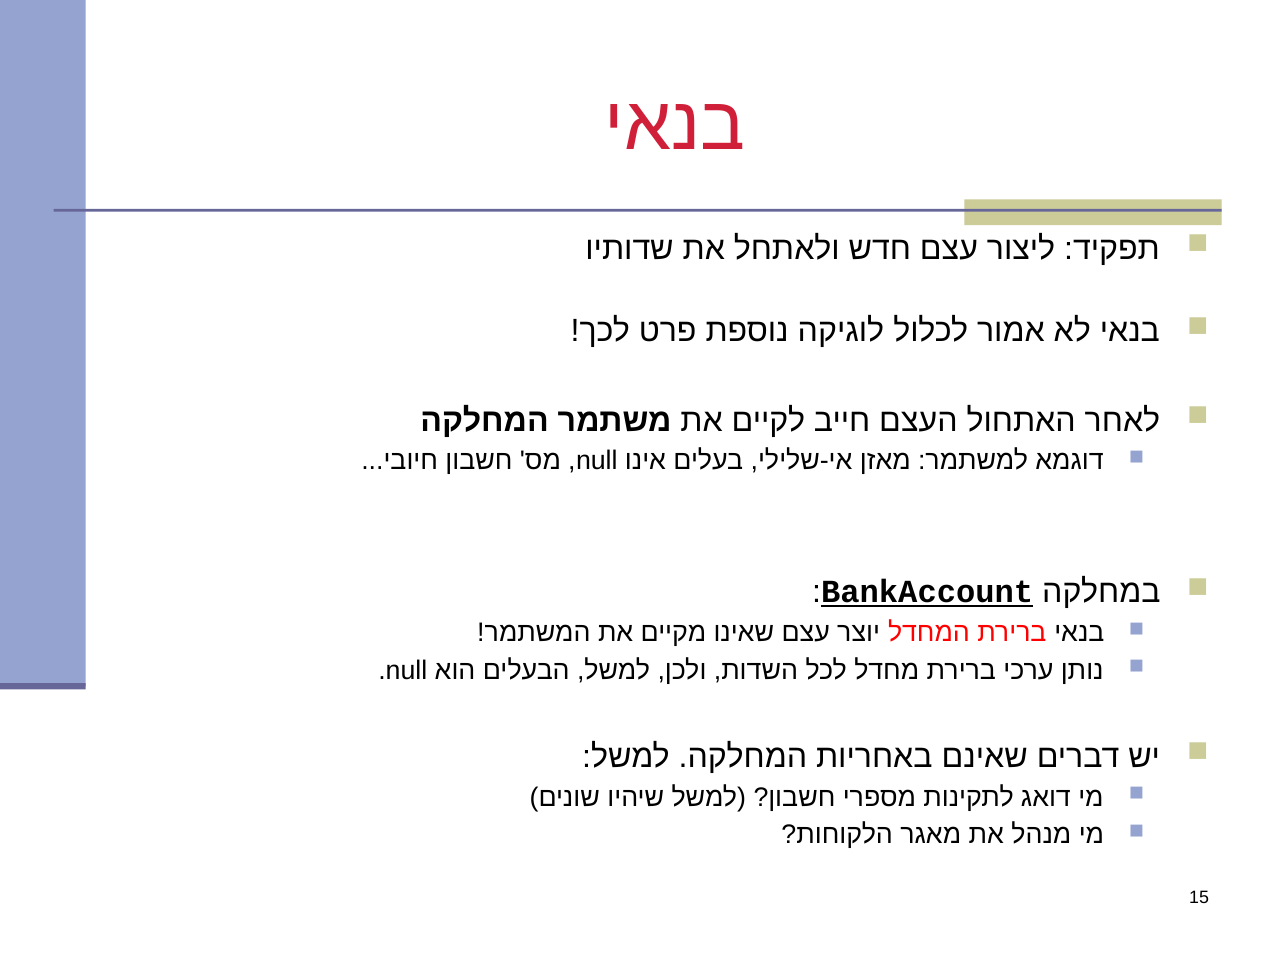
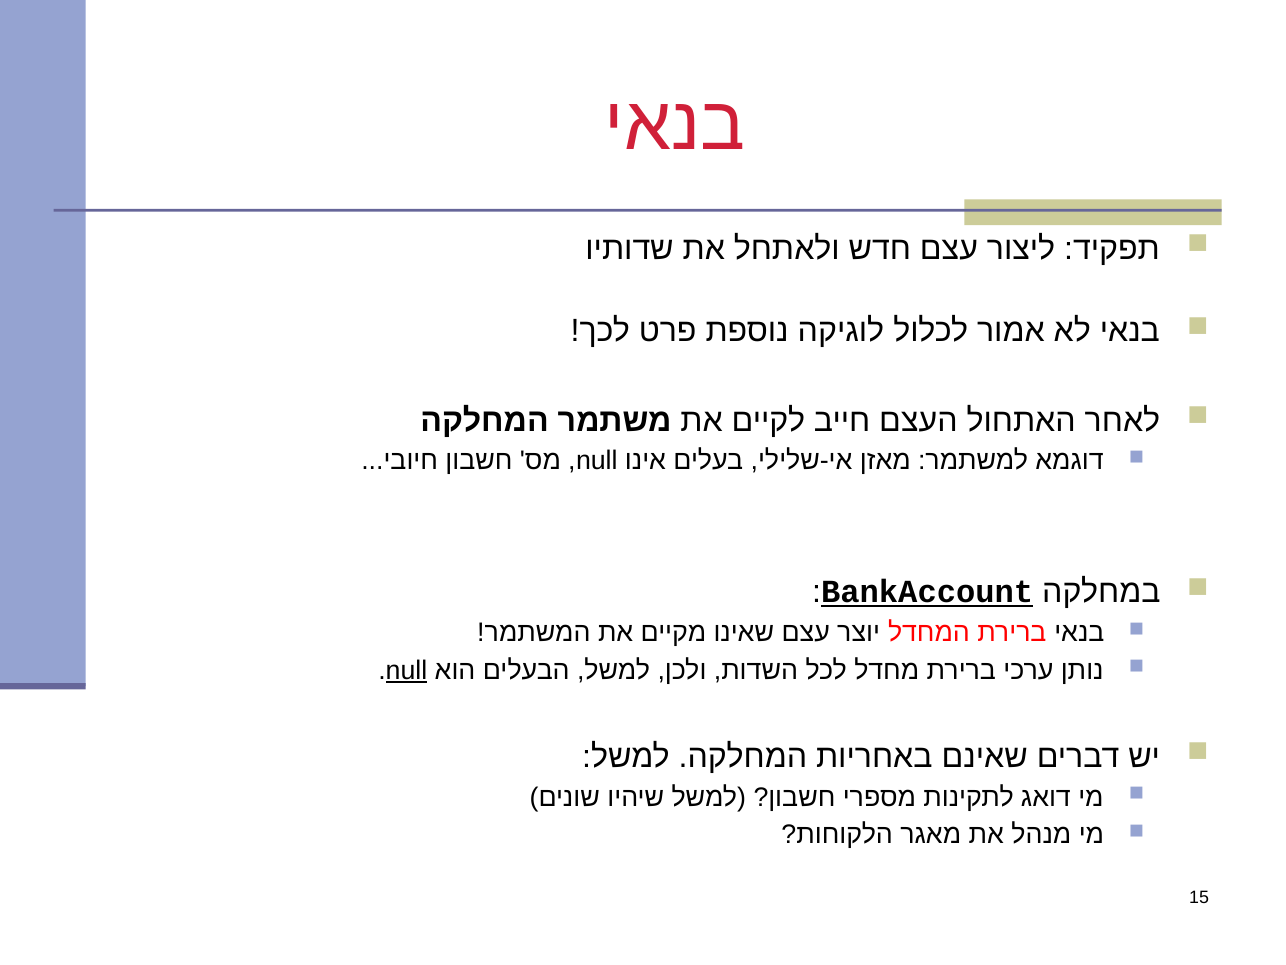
null underline: none -> present (406, 670)
